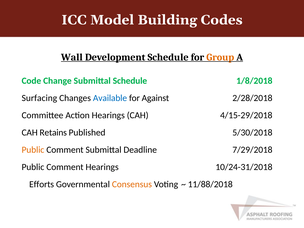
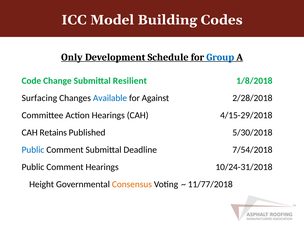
Wall: Wall -> Only (72, 57)
Group colour: orange -> blue (220, 57)
Submittal Schedule: Schedule -> Resilient (130, 81)
Public colour: orange -> blue (33, 150)
7/29/2018: 7/29/2018 -> 7/54/2018 (252, 150)
Efforts: Efforts -> Height (42, 184)
11/88/2018: 11/88/2018 -> 11/77/2018 (210, 184)
